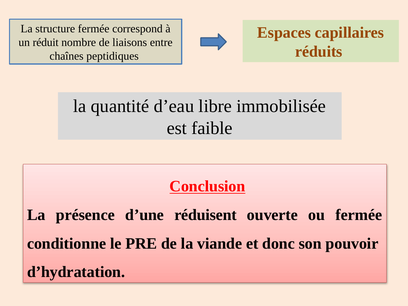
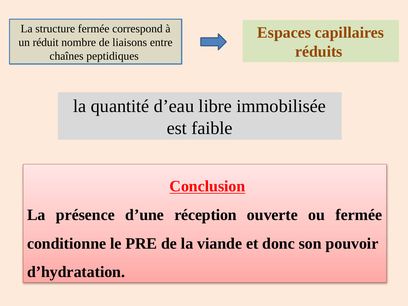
réduisent: réduisent -> réception (206, 215)
